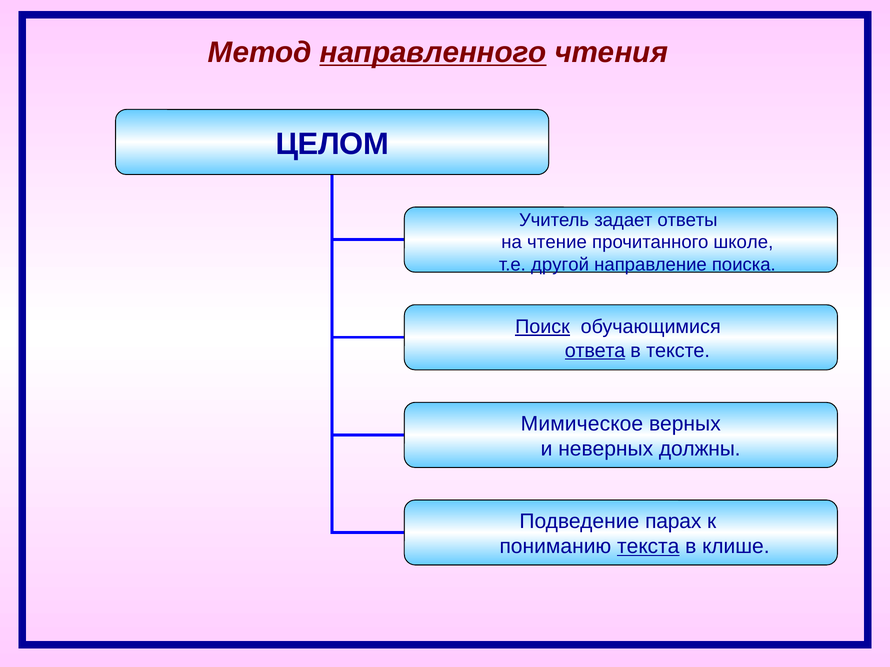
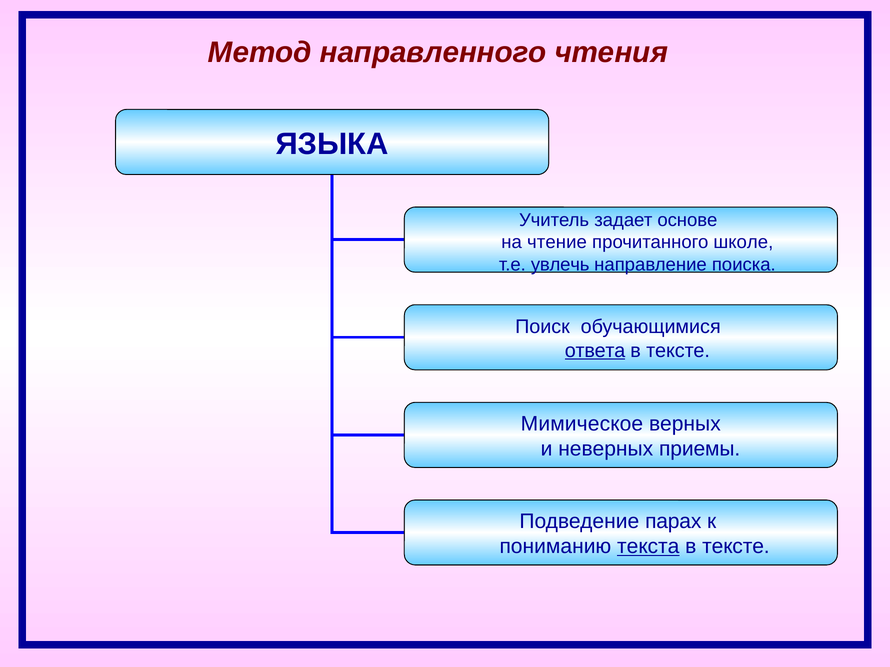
направленного underline: present -> none (433, 52)
ЦЕЛОМ: ЦЕЛОМ -> ЯЗЫКА (332, 144)
ответы: ответы -> основе (687, 220)
другой: другой -> увлечь (560, 265)
Поиск underline: present -> none (543, 327)
должны: должны -> приемы (700, 449)
клише: клише -> тексте (736, 547)
